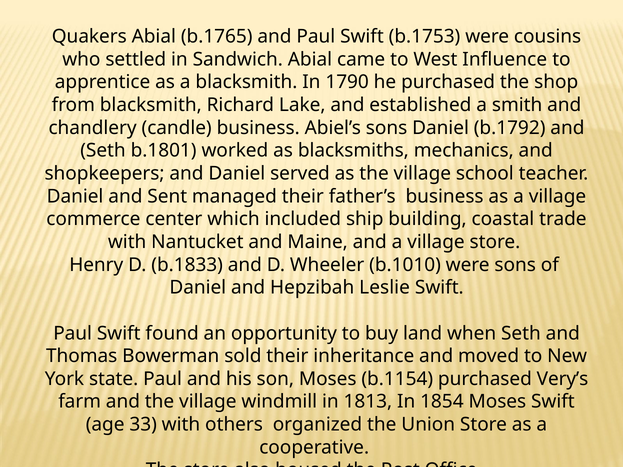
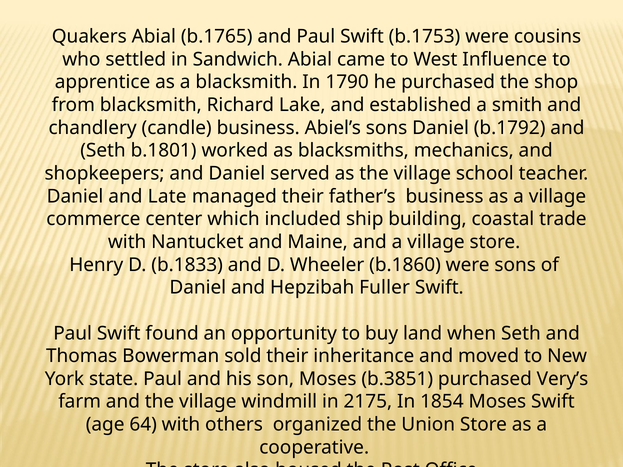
Sent: Sent -> Late (167, 196)
b.1010: b.1010 -> b.1860 (405, 265)
Leslie: Leslie -> Fuller (385, 288)
b.1154: b.1154 -> b.3851 (397, 379)
1813: 1813 -> 2175 (368, 402)
33: 33 -> 64 (143, 425)
